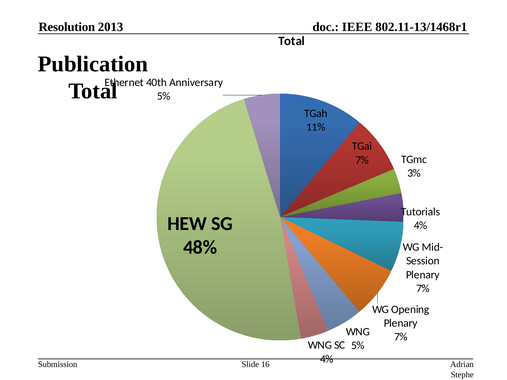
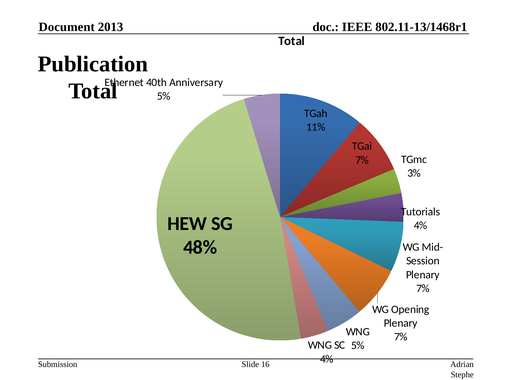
Resolution: Resolution -> Document (67, 27)
